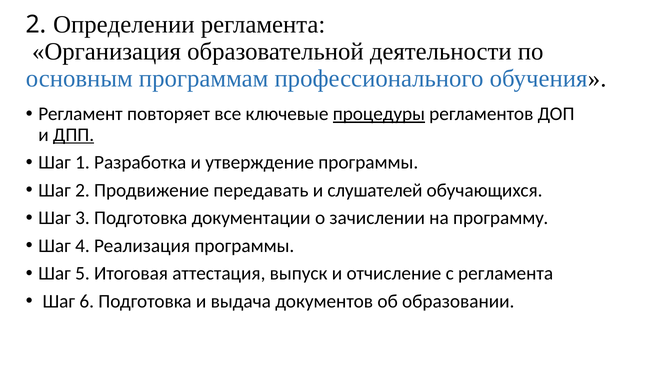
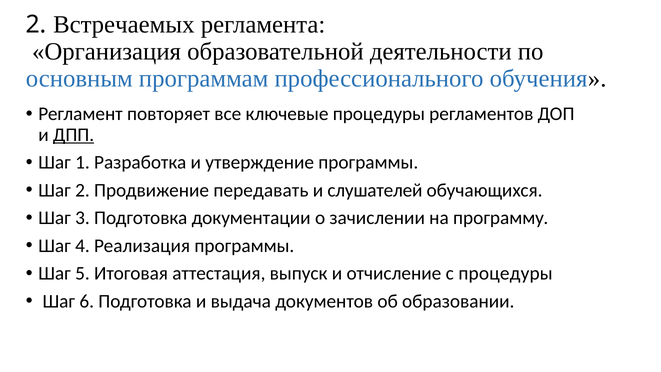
Определении: Определении -> Встречаемых (124, 25)
процедуры underline: present -> none (379, 114)
с регламента: регламента -> процедуры (506, 273)
